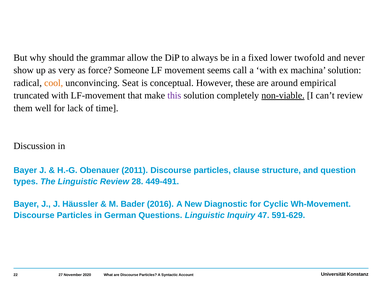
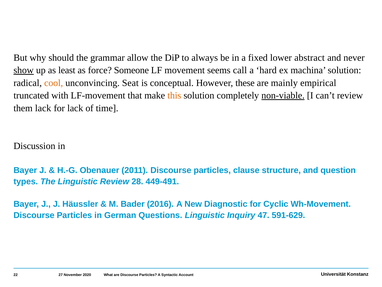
twofold: twofold -> abstract (310, 58)
show underline: none -> present (24, 70)
very: very -> least (67, 70)
a with: with -> hard (266, 70)
around: around -> mainly (284, 83)
this colour: purple -> orange (174, 95)
them well: well -> lack (43, 108)
